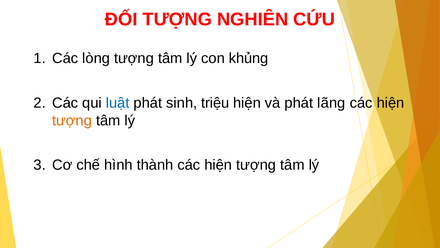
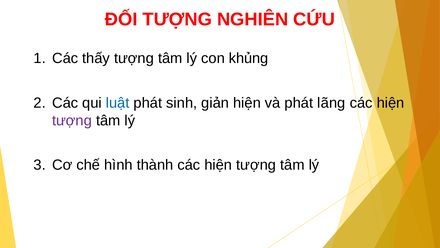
lòng: lòng -> thấy (96, 58)
triệu: triệu -> giản (215, 103)
tượng colour: orange -> purple (72, 120)
